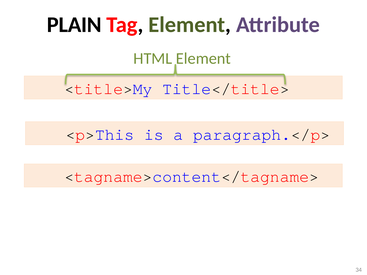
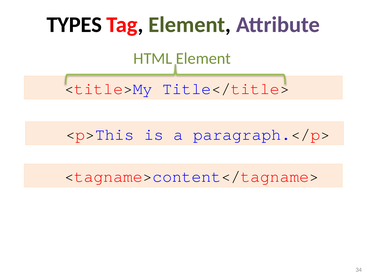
PLAIN: PLAIN -> TYPES (74, 25)
